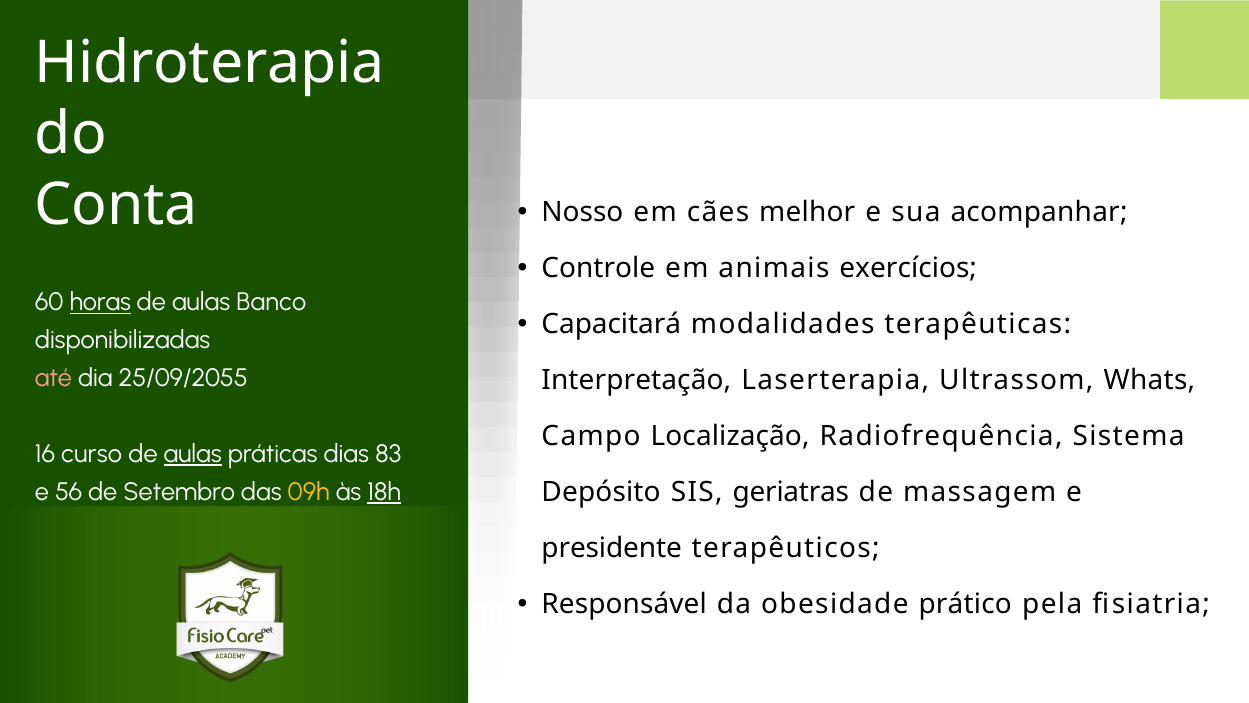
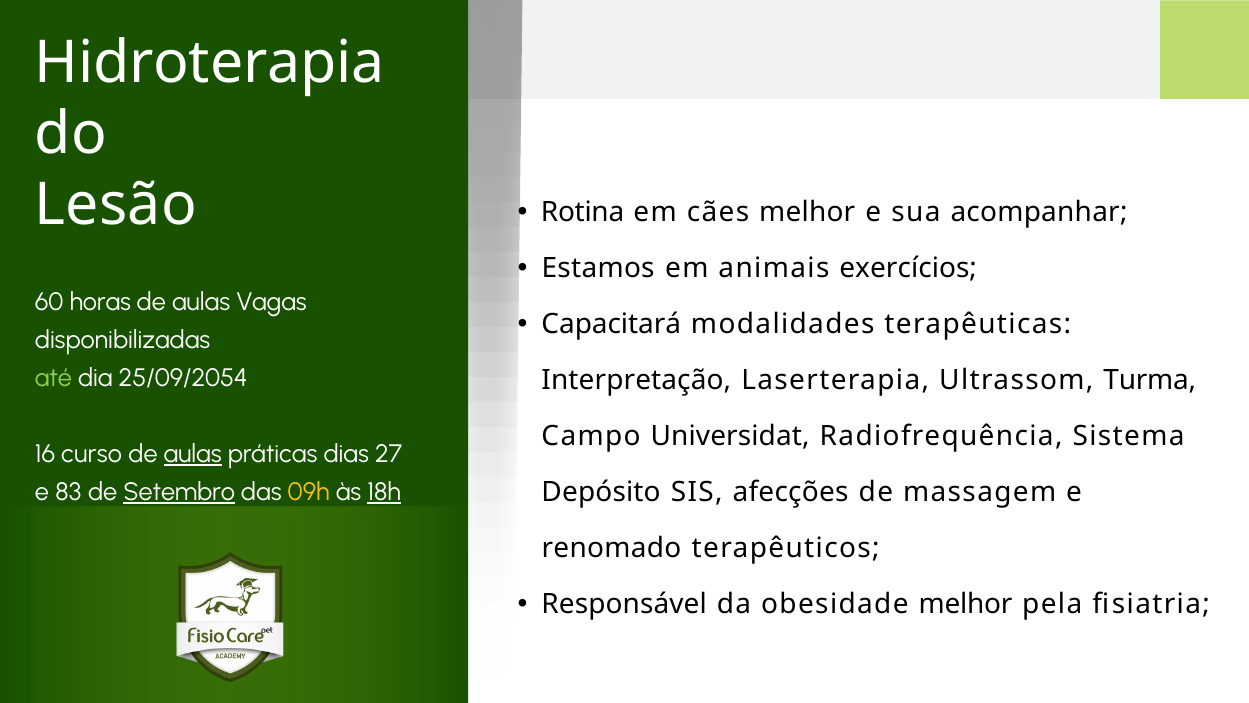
Conta: Conta -> Lesão (116, 205)
Nosso: Nosso -> Rotina (583, 212)
Controle: Controle -> Estamos (598, 268)
horas underline: present -> none (100, 302)
Banco: Banco -> Vagas (271, 302)
até colour: pink -> light green (53, 378)
25/09/2055: 25/09/2055 -> 25/09/2054 (183, 378)
Whats: Whats -> Turma (1150, 380)
Localização: Localização -> Universidat (730, 436)
83: 83 -> 27 (389, 454)
56: 56 -> 83 (68, 492)
Setembro underline: none -> present (179, 492)
geriatras: geriatras -> afecções (791, 492)
presidente: presidente -> renomado (611, 548)
obesidade prático: prático -> melhor (965, 604)
